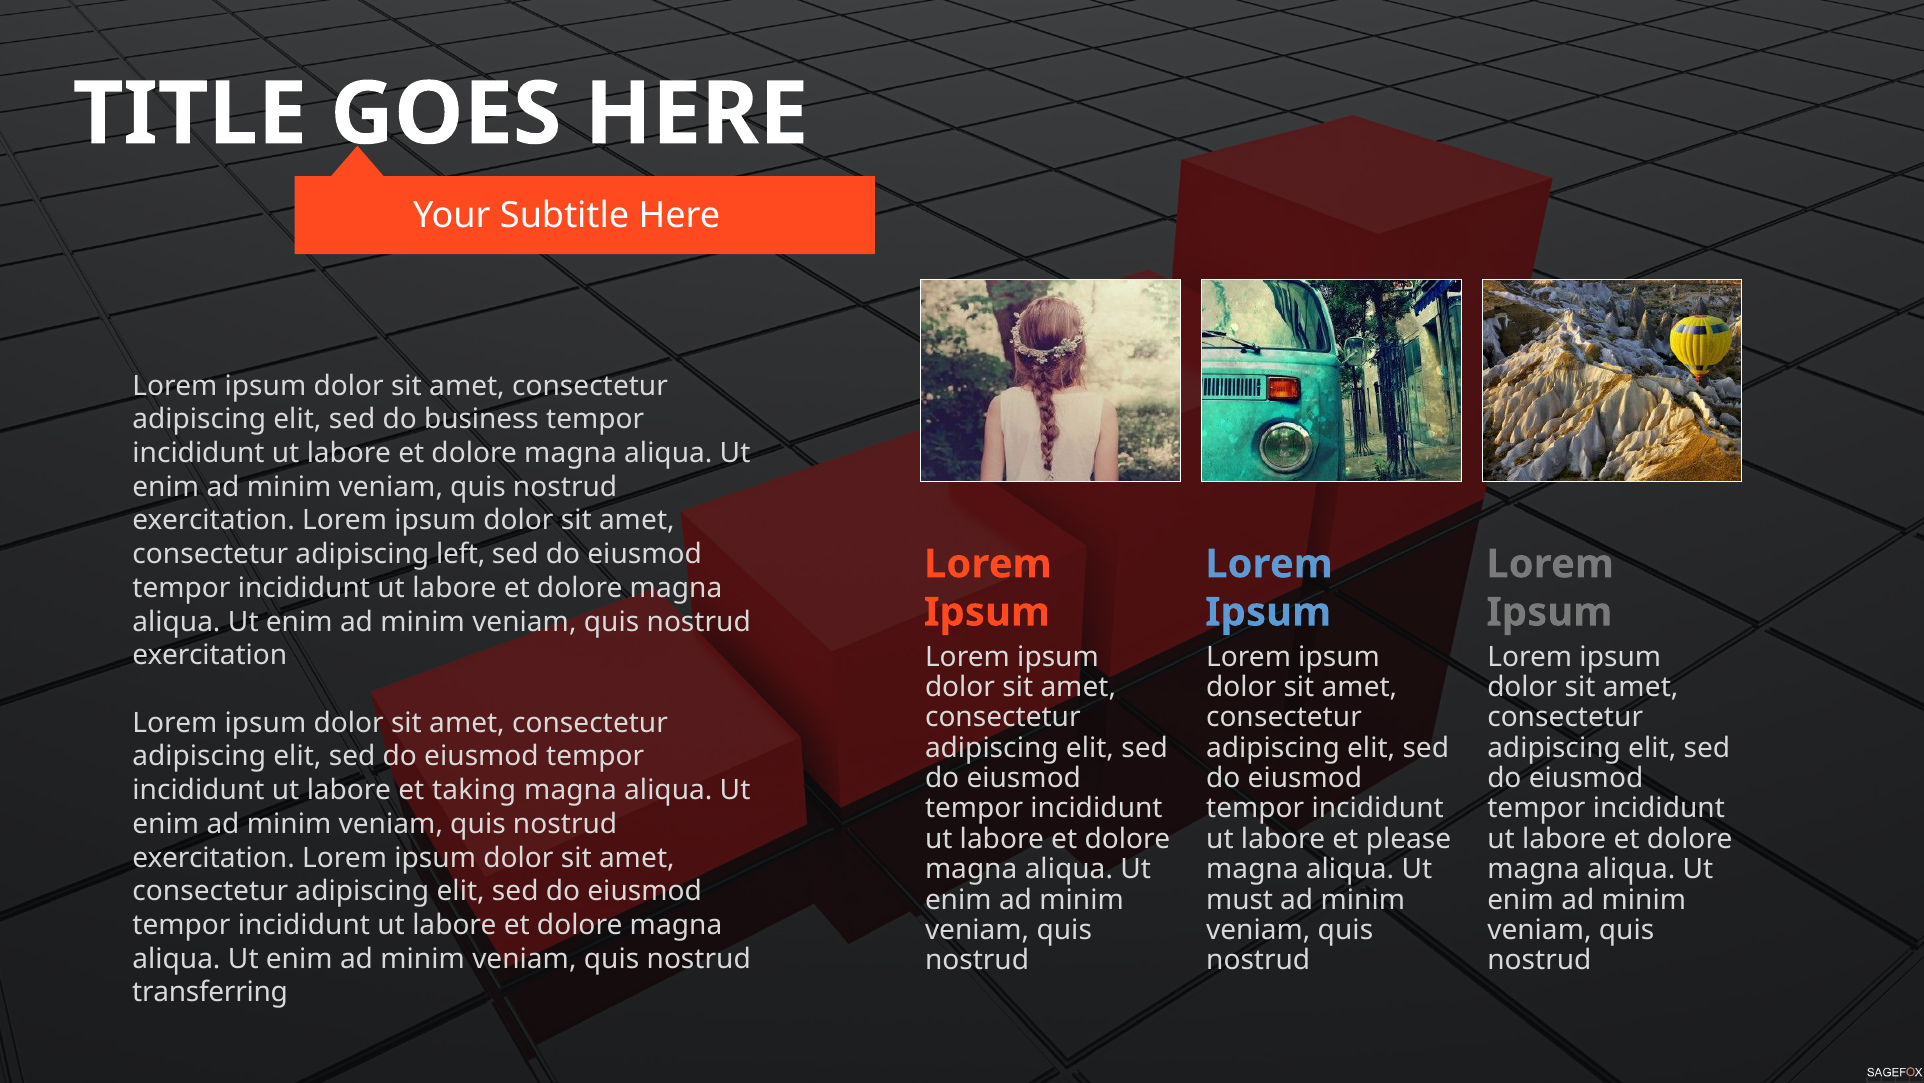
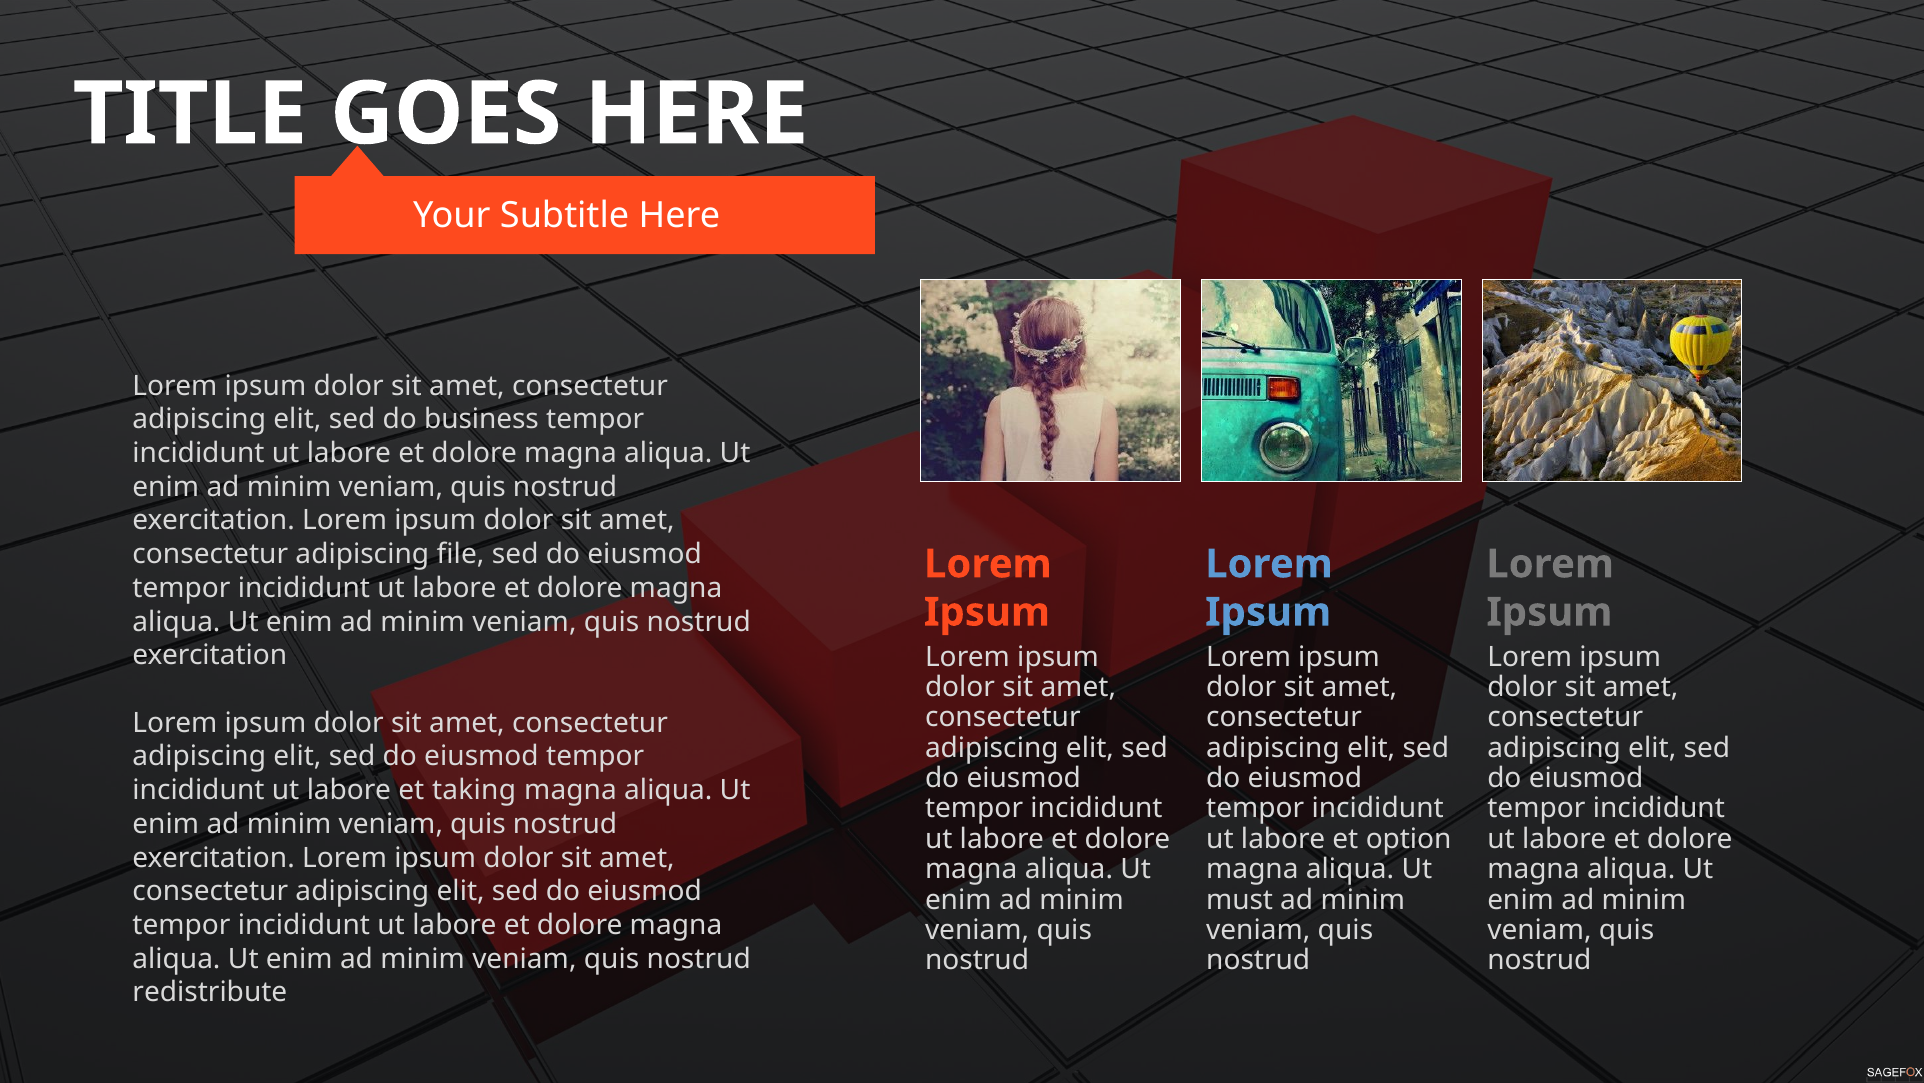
left: left -> file (461, 554)
please: please -> option (1409, 838)
transferring: transferring -> redistribute (210, 992)
